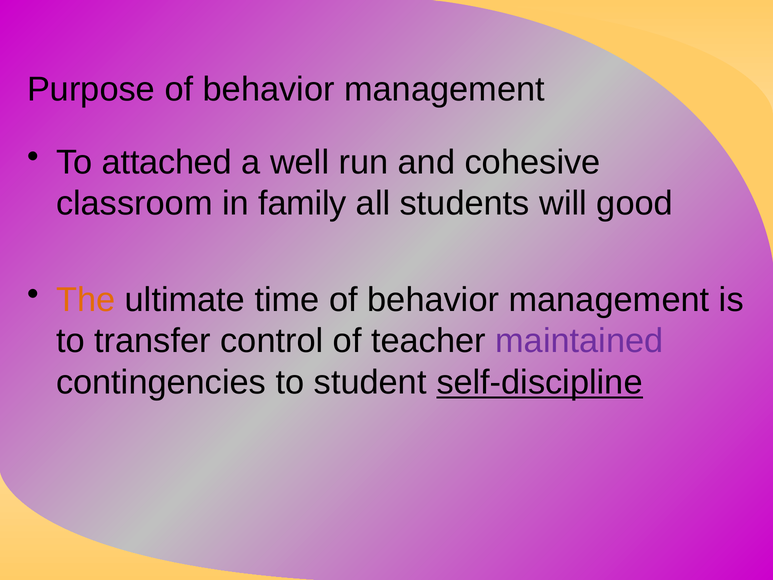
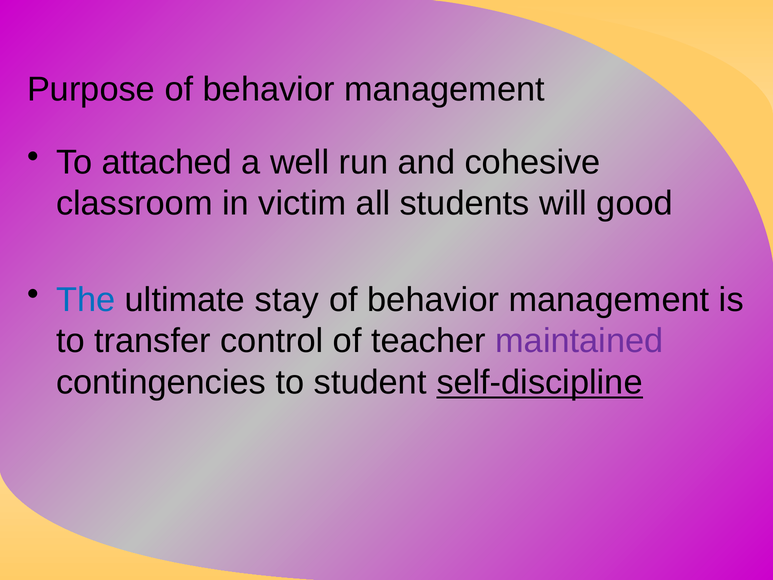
family: family -> victim (302, 203)
The colour: orange -> blue (86, 300)
time: time -> stay (287, 300)
